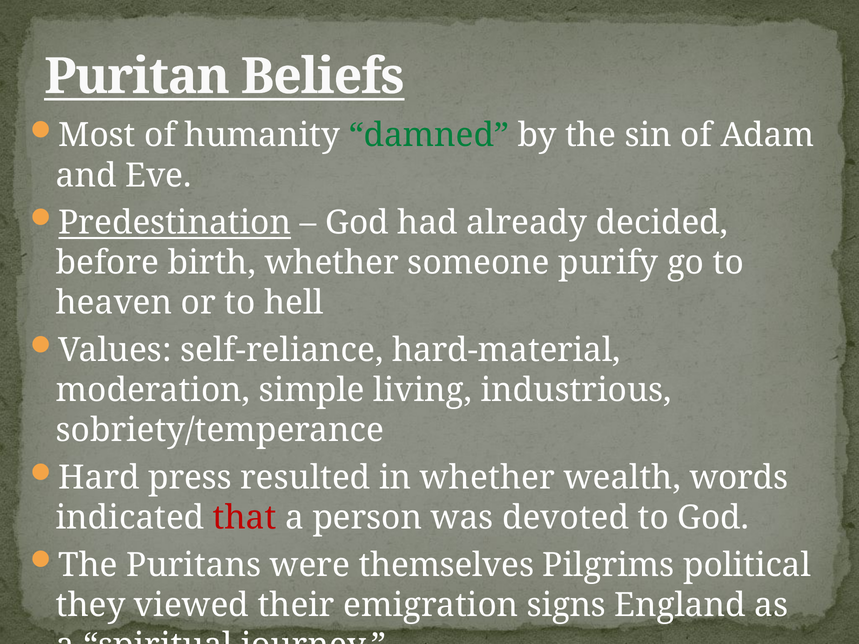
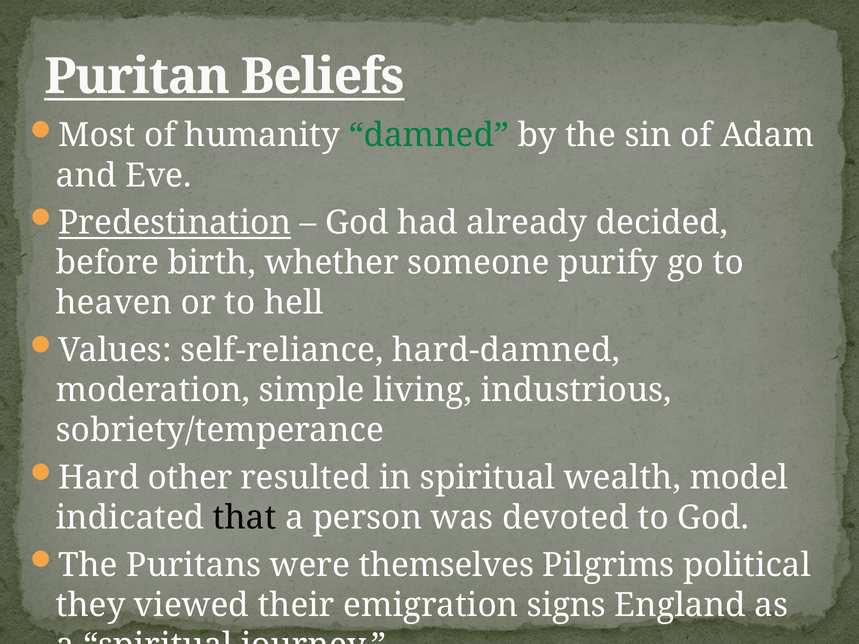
hard-material: hard-material -> hard-damned (506, 350)
press: press -> other (190, 478)
in whether: whether -> spiritual (488, 478)
words: words -> model (739, 478)
that colour: red -> black (245, 518)
